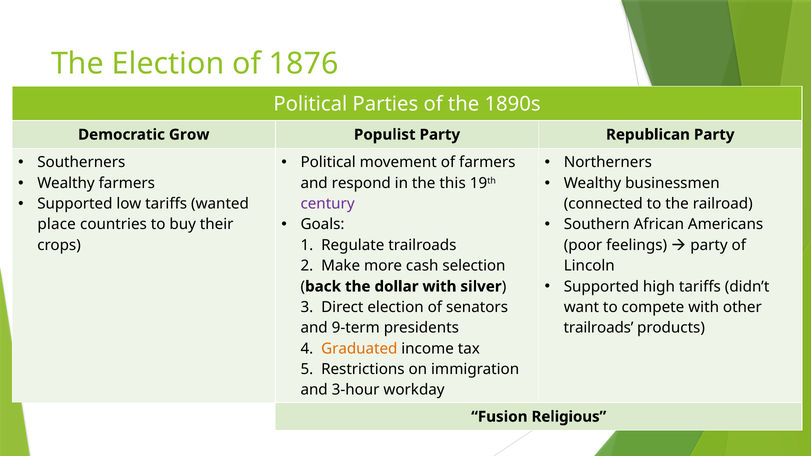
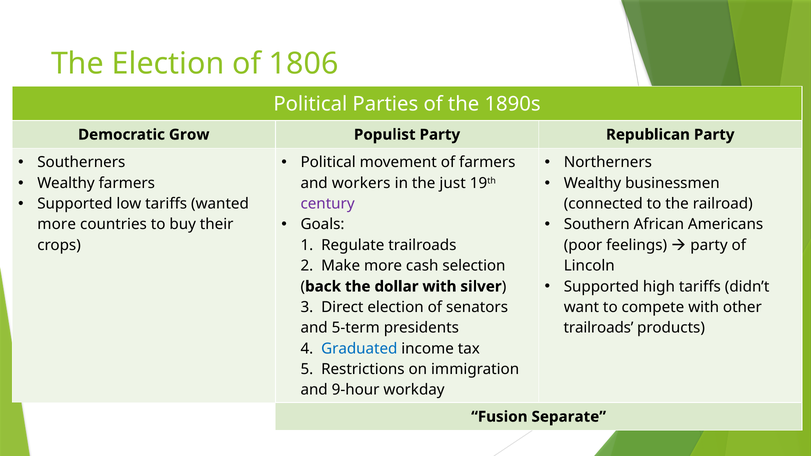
1876: 1876 -> 1806 (304, 64)
respond: respond -> workers (361, 183)
this: this -> just (453, 183)
place: place -> more (57, 225)
9-term: 9-term -> 5-term (356, 328)
Graduated colour: orange -> blue (359, 349)
3-hour: 3-hour -> 9-hour (356, 390)
Religious: Religious -> Separate (569, 417)
